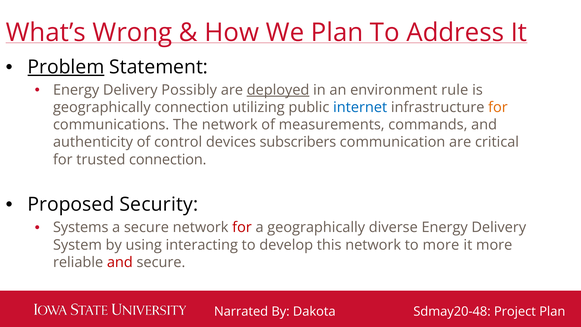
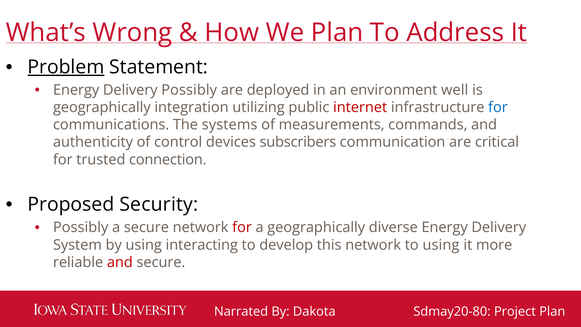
deployed underline: present -> none (278, 90)
rule: rule -> well (455, 90)
geographically connection: connection -> integration (192, 107)
internet colour: blue -> red (360, 107)
for colour: orange -> blue (498, 107)
The network: network -> systems (230, 125)
Systems: Systems -> Possibly (81, 227)
to more: more -> using (441, 245)
Sdmay20-48: Sdmay20-48 -> Sdmay20-80 (452, 311)
